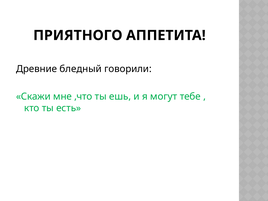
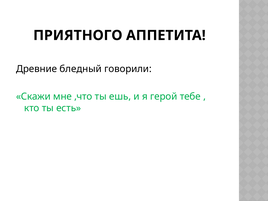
могут: могут -> герой (164, 97)
